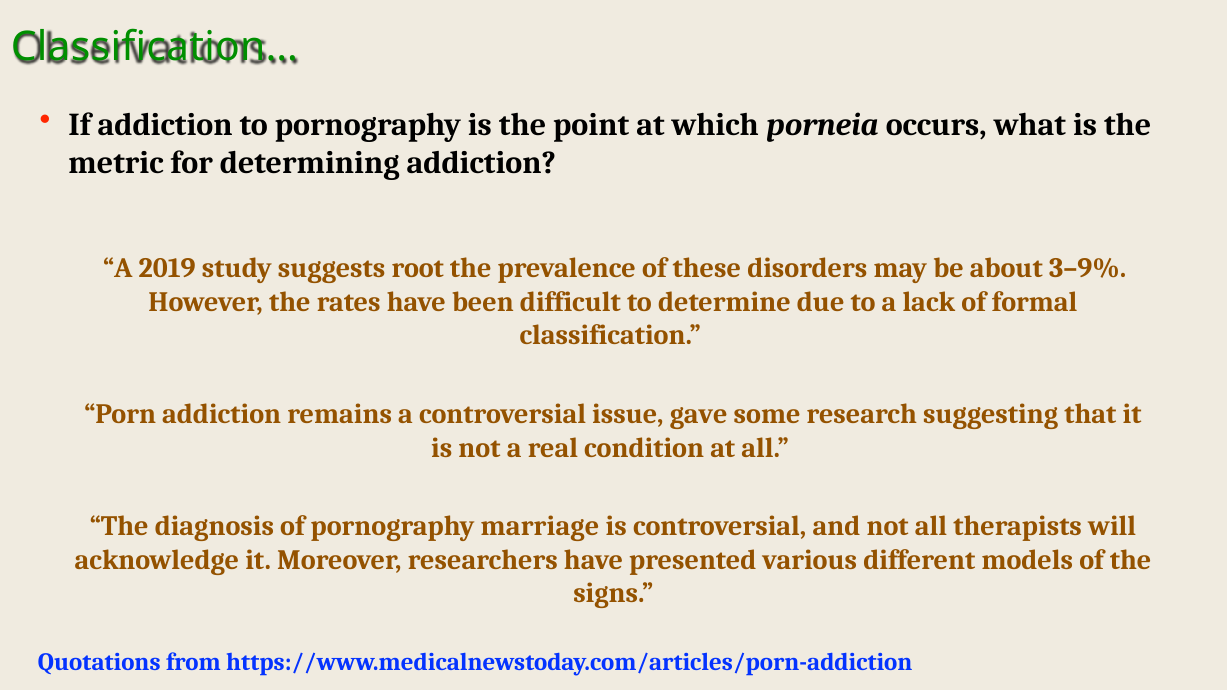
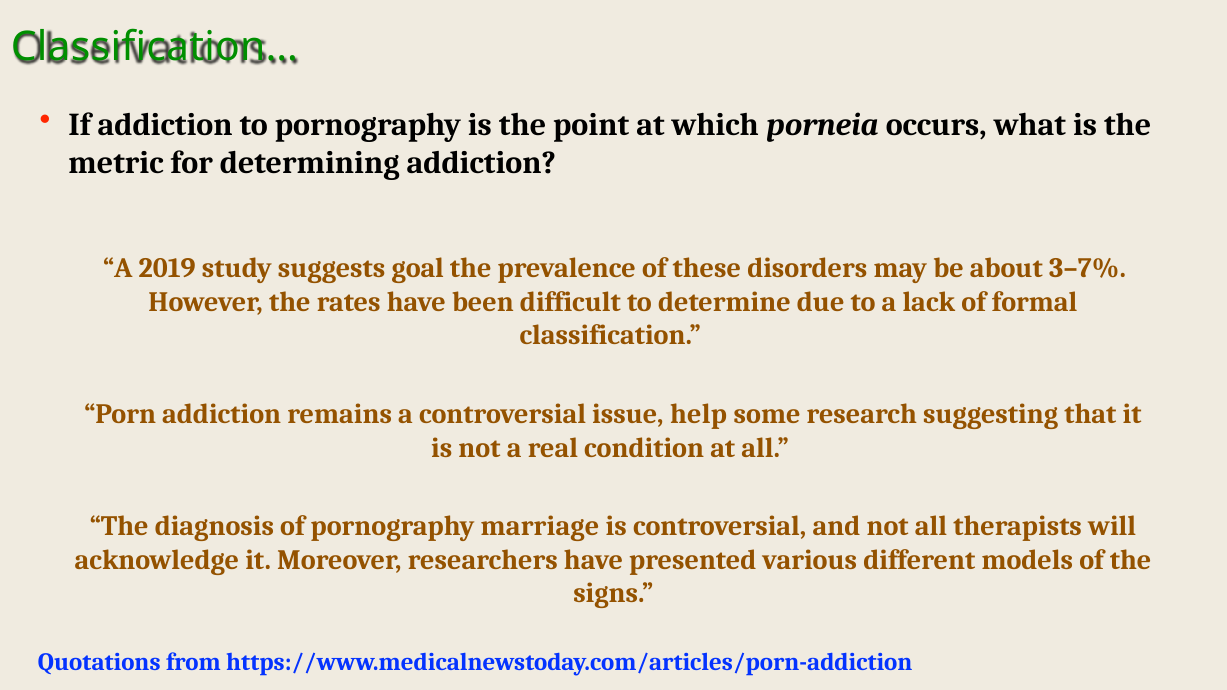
root: root -> goal (418, 268)
3–9%: 3–9% -> 3–7% (1088, 268)
gave: gave -> help (698, 414)
